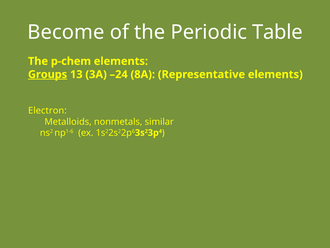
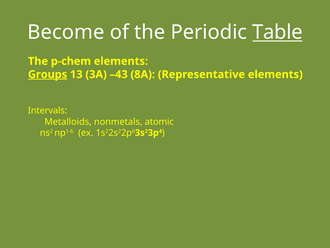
Table underline: none -> present (277, 32)
–24: –24 -> –43 (119, 74)
Electron: Electron -> Intervals (47, 110)
similar: similar -> atomic (159, 121)
